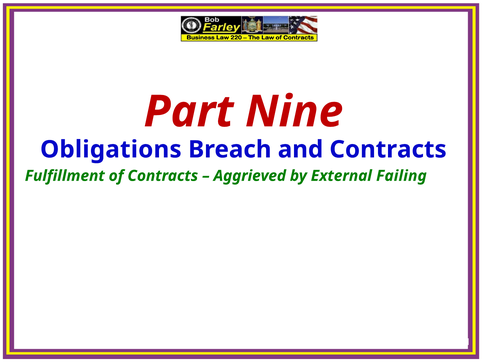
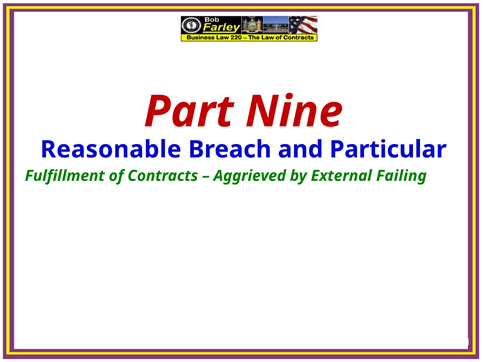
Obligations: Obligations -> Reasonable (111, 150)
and Contracts: Contracts -> Particular (388, 150)
